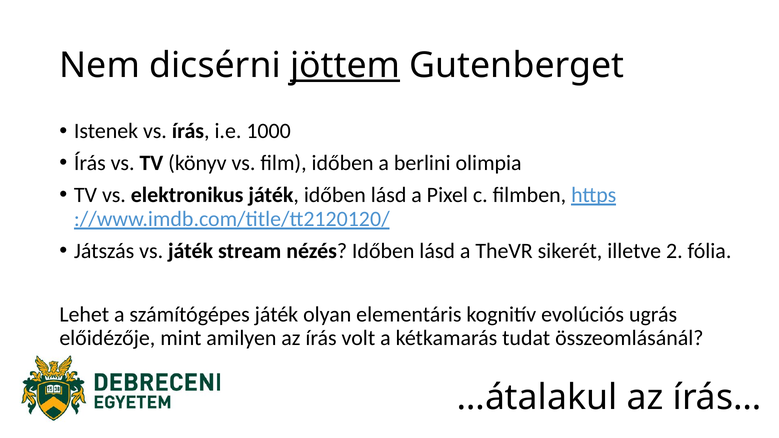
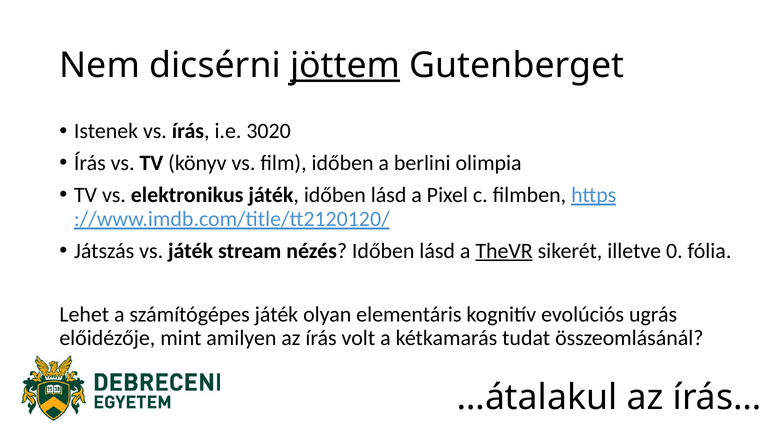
1000: 1000 -> 3020 (269, 131)
TheVR underline: none -> present (504, 251)
2: 2 -> 0 (674, 251)
